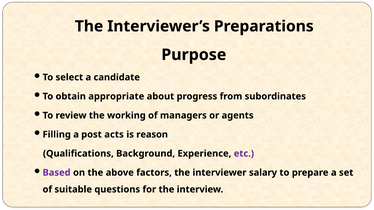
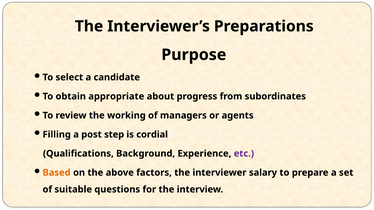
acts: acts -> step (114, 135)
reason: reason -> cordial (152, 135)
Based colour: purple -> orange (57, 173)
